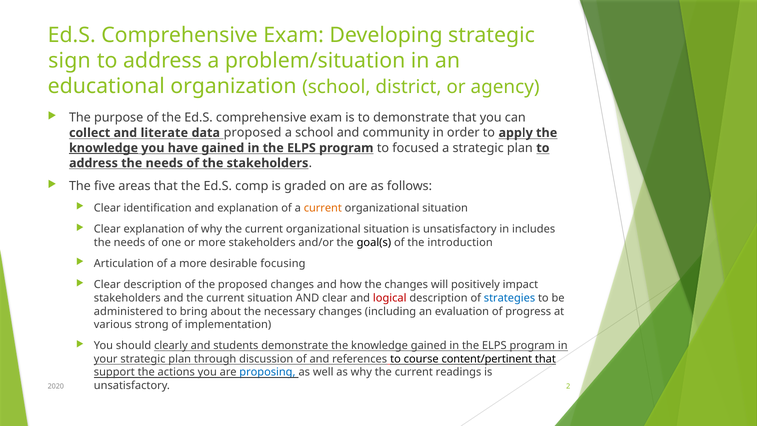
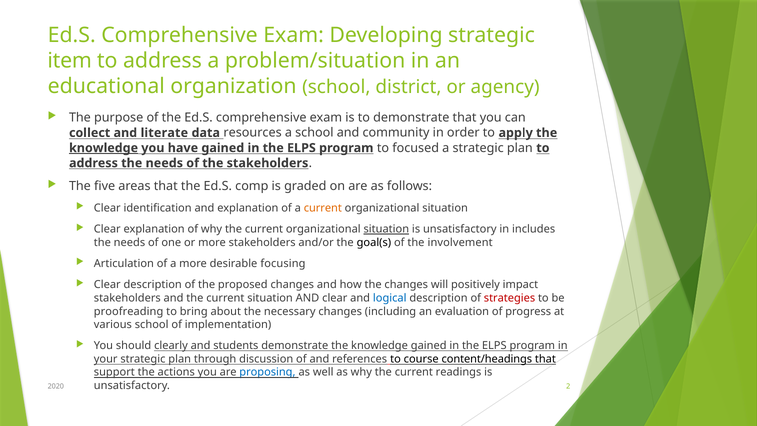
sign: sign -> item (70, 61)
data proposed: proposed -> resources (253, 133)
situation underline: none -> present (386, 229)
introduction: introduction -> involvement (460, 242)
logical colour: red -> blue (390, 298)
strategies colour: blue -> red (510, 298)
administered: administered -> proofreading (129, 311)
various strong: strong -> school (152, 324)
content/pertinent: content/pertinent -> content/headings (487, 359)
